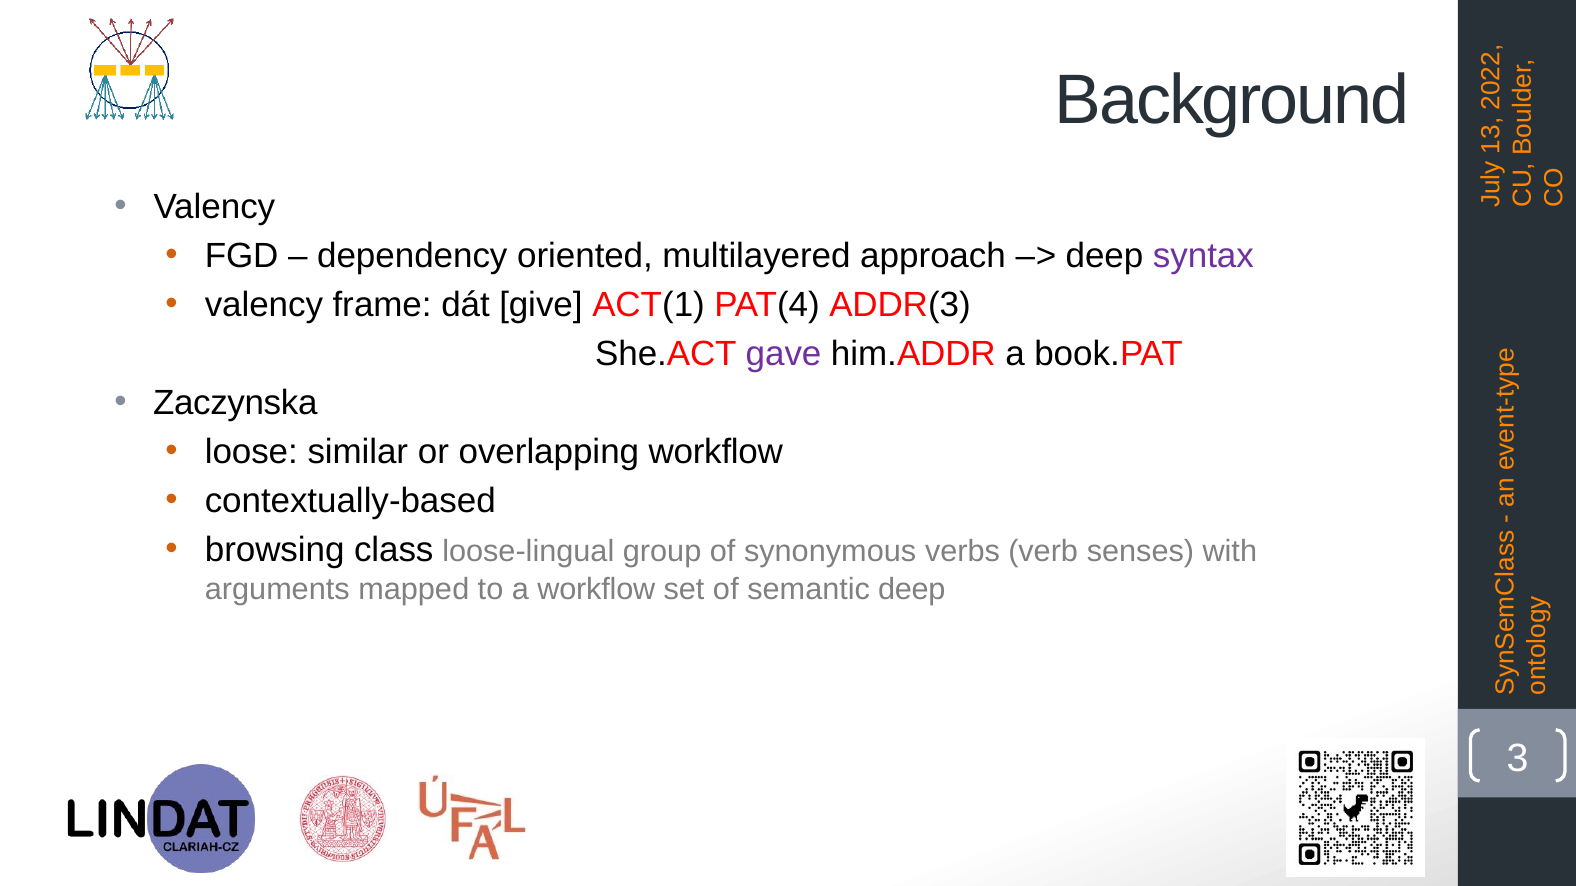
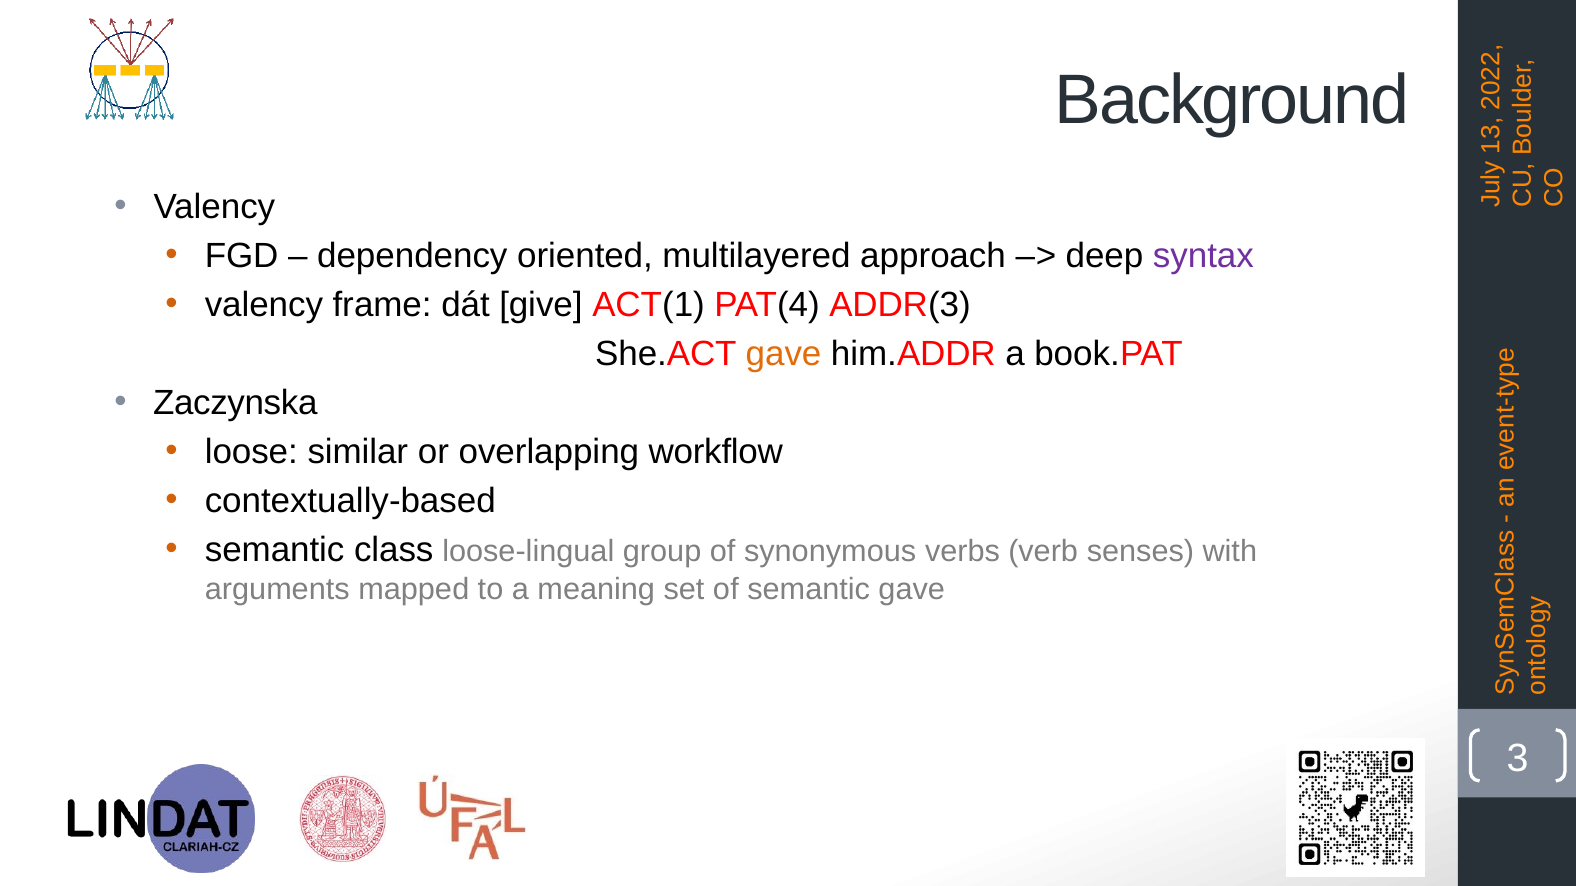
gave colour: purple -> orange (784, 354)
browsing: browsing -> semantic (275, 550)
a workflow: workflow -> meaning (596, 589)
semantic deep: deep -> gave (912, 589)
